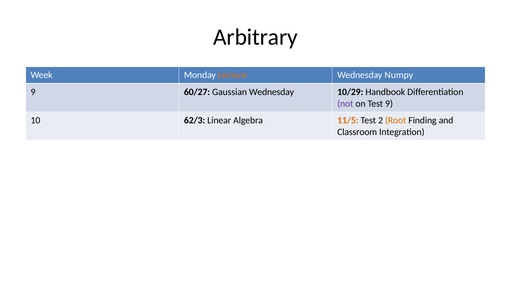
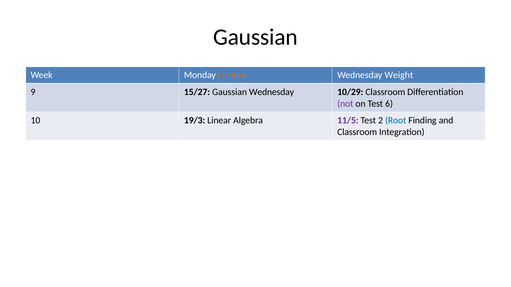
Arbitrary: Arbitrary -> Gaussian (255, 37)
Numpy: Numpy -> Weight (399, 75)
60/27: 60/27 -> 15/27 (197, 92)
10/29 Handbook: Handbook -> Classroom (385, 92)
Test 9: 9 -> 6 (389, 104)
62/3: 62/3 -> 19/3 (195, 120)
11/5 colour: orange -> purple (348, 120)
Root colour: orange -> blue (396, 120)
